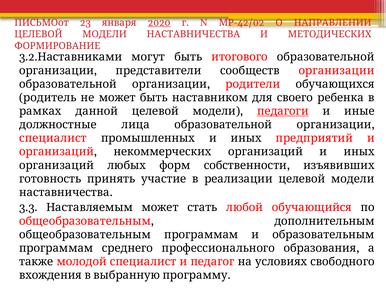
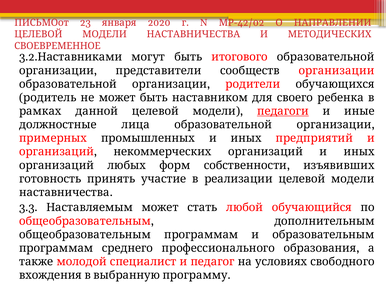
2020 underline: present -> none (159, 23)
ФОРМИРОВАНИЕ: ФОРМИРОВАНИЕ -> СВОЕВРЕМЕННОЕ (57, 46)
специалист: специалист -> примерных (53, 138)
